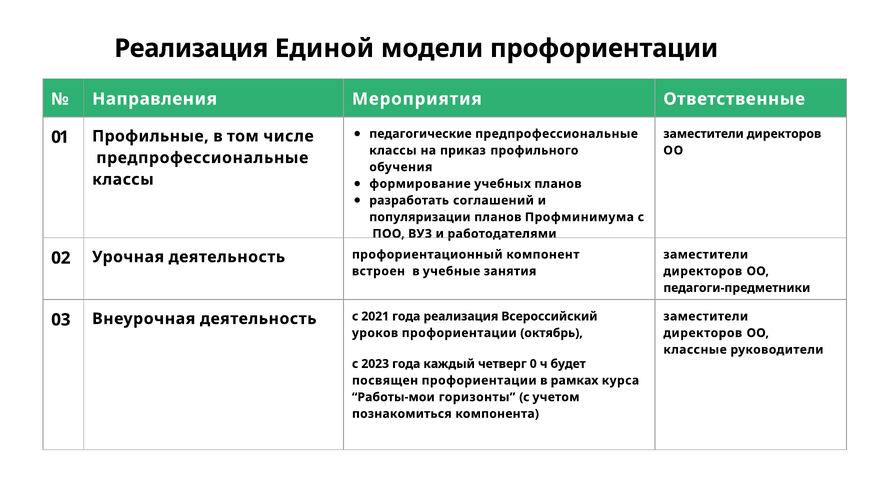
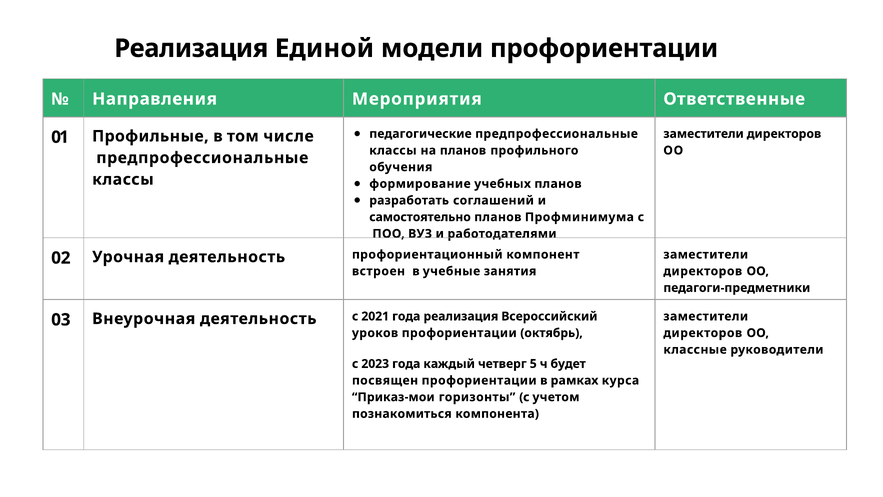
на приказ: приказ -> планов (463, 150)
популяризации: популяризации -> самостоятельно (420, 217)
0: 0 -> 5 (533, 364)
Работы-мои: Работы-мои -> Приказ-мои (393, 397)
